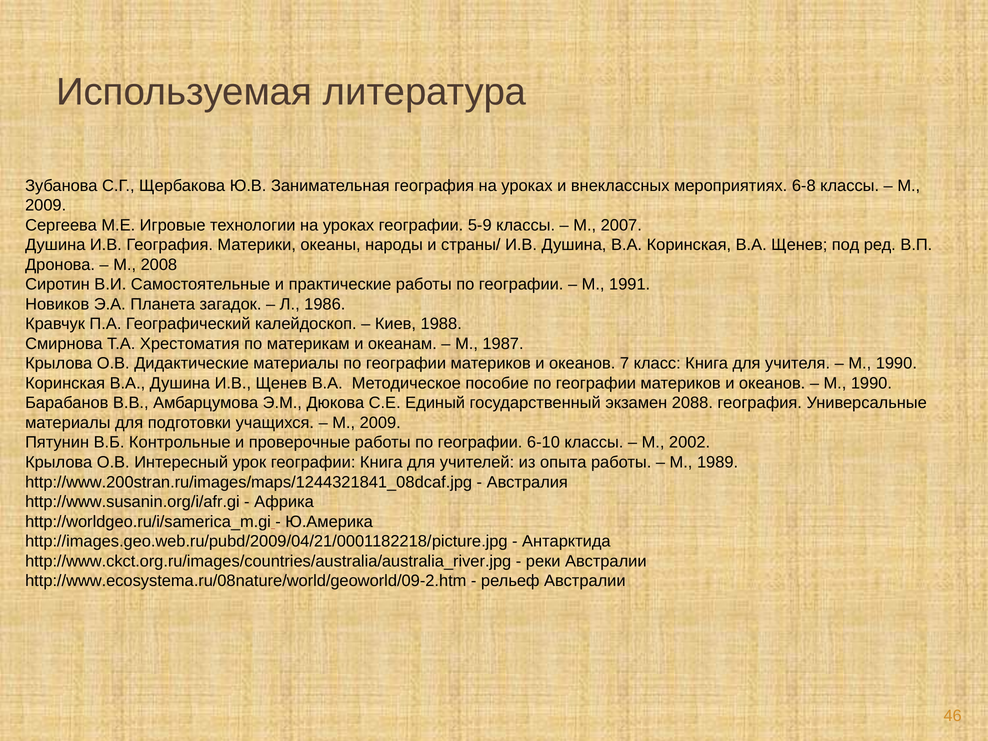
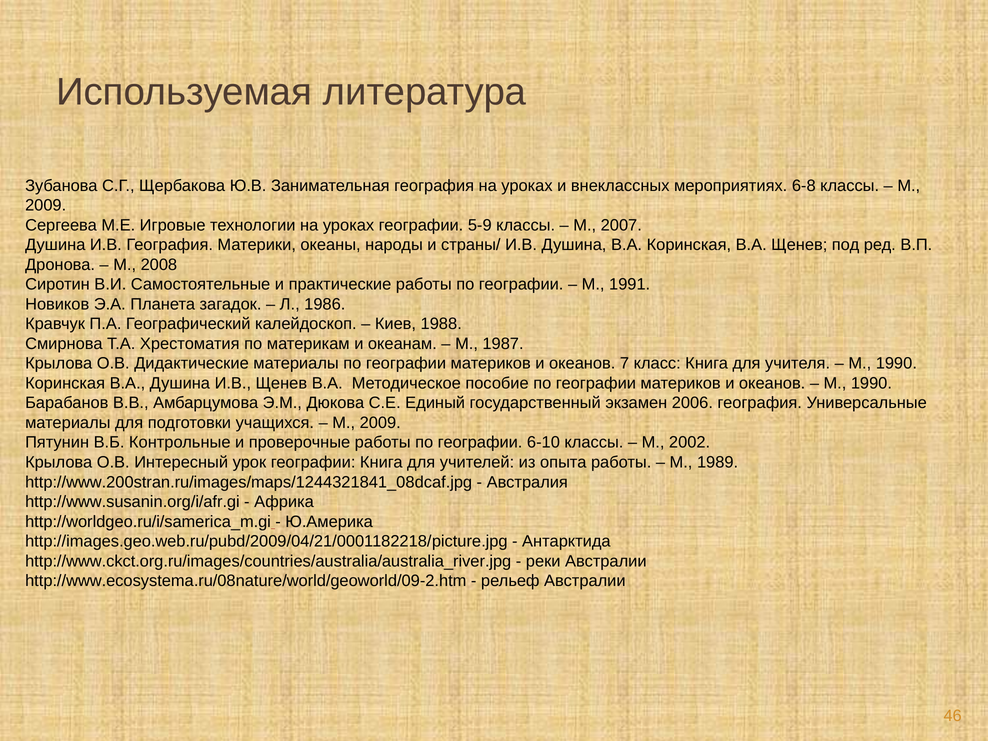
2088: 2088 -> 2006 (692, 403)
